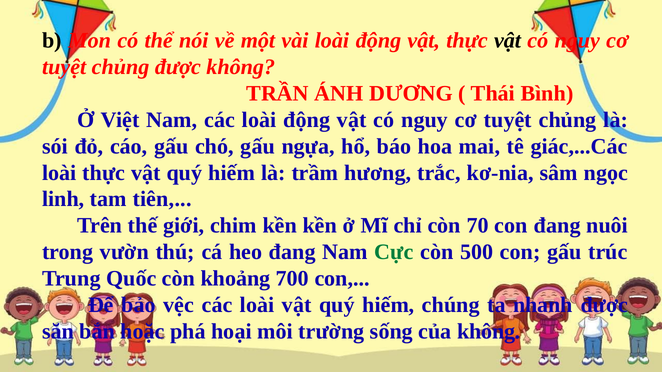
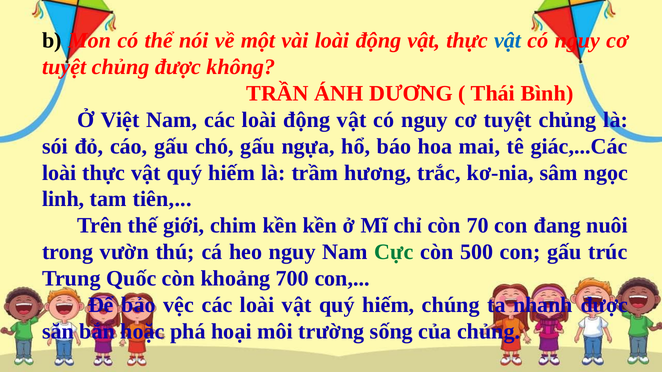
vật colour: black -> blue (508, 40)
heo đang: đang -> nguy (292, 252)
của không: không -> chủng (489, 332)
